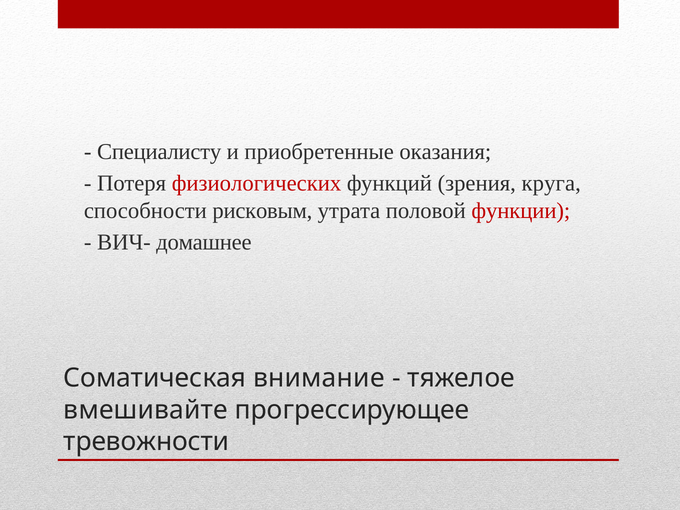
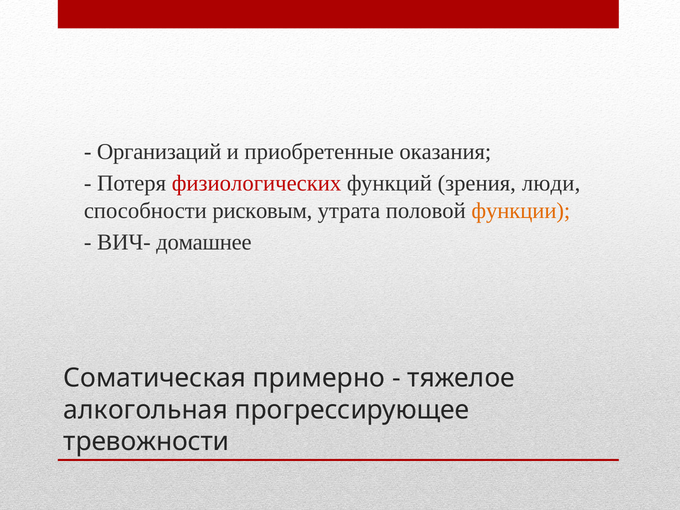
Специалисту: Специалисту -> Организаций (159, 152)
круга: круга -> люди (551, 183)
функции colour: red -> orange (521, 211)
внимание: внимание -> примерно (319, 378)
вмешивайте: вмешивайте -> алкогольная (146, 410)
